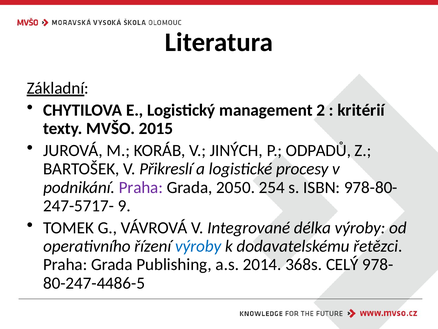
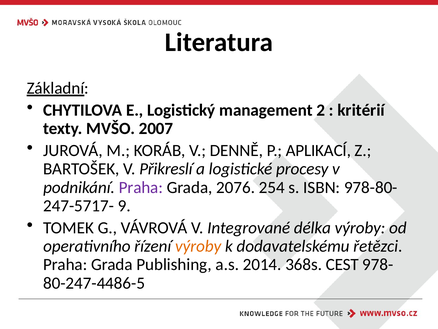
2015: 2015 -> 2007 (156, 128)
JINÝCH: JINÝCH -> DENNĚ (236, 150)
ODPADŮ: ODPADŮ -> APLIKACÍ (318, 150)
2050: 2050 -> 2076 (236, 187)
výroby colour: blue -> orange (198, 246)
CELÝ: CELÝ -> CEST (342, 264)
